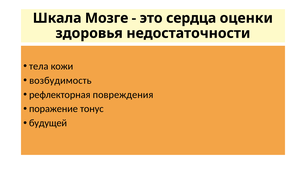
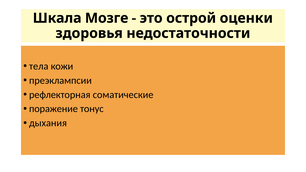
сердца: сердца -> острой (191, 18)
возбудимость: возбудимость -> преэклампсии (60, 81)
повреждения: повреждения -> соматические (123, 95)
будущей: будущей -> дыхания (48, 123)
